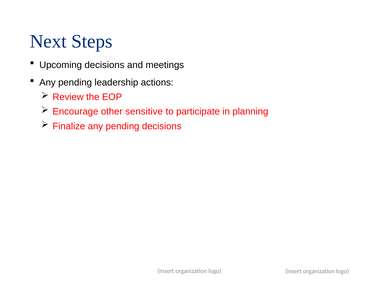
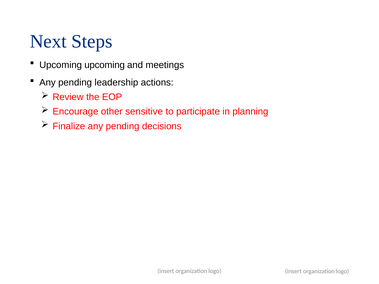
Upcoming decisions: decisions -> upcoming (105, 65)
